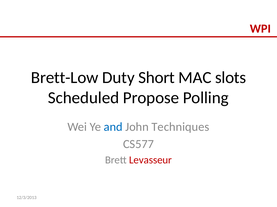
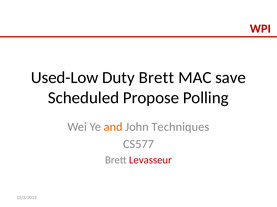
Brett-Low: Brett-Low -> Used-Low (65, 78)
Duty Short: Short -> Brett (156, 78)
slots: slots -> save (231, 78)
and colour: blue -> orange (113, 127)
